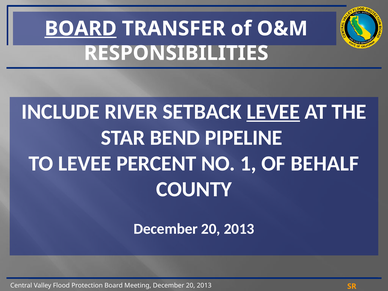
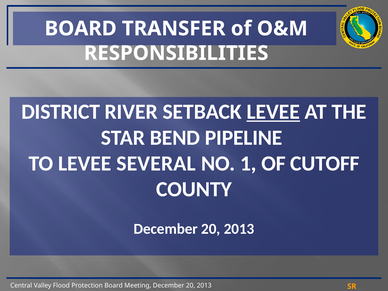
BOARD underline: present -> none (81, 29)
INCLUDE: INCLUDE -> DISTRICT (61, 112)
PERCENT: PERCENT -> SEVERAL (156, 164)
BEHALF: BEHALF -> CUTOFF (325, 164)
